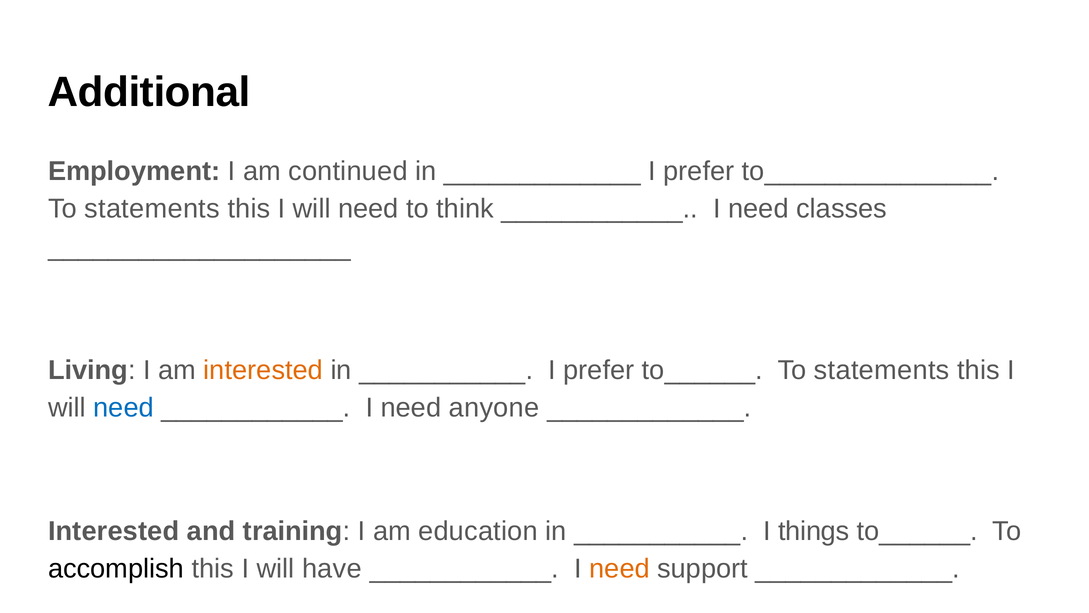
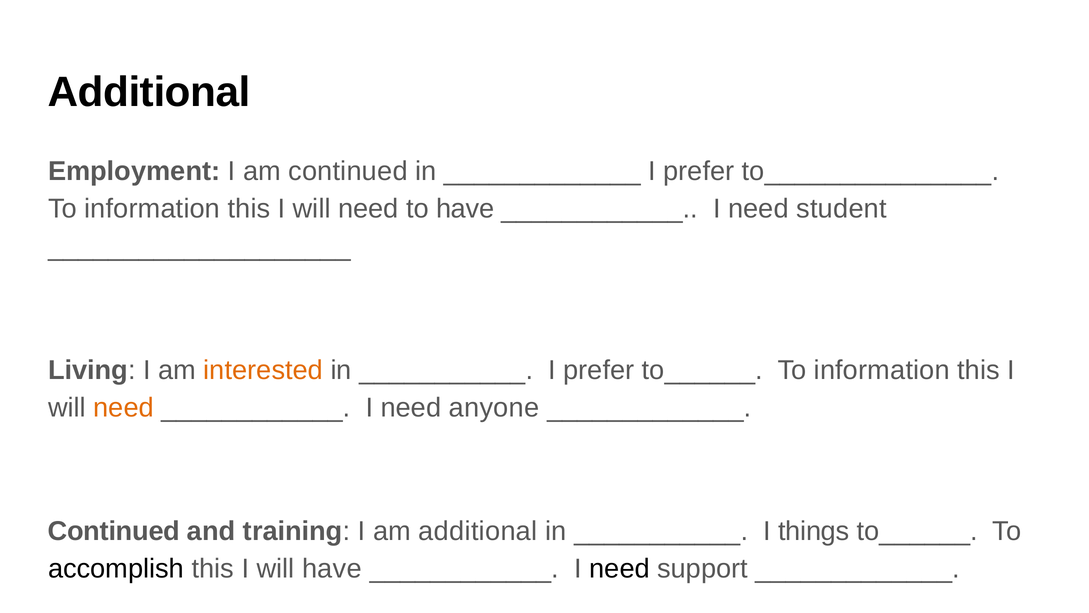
statements: statements -> information (152, 209)
to think: think -> have (465, 209)
classes: classes -> student (842, 209)
to______ To statements: statements -> information (882, 370)
need colour: blue -> orange (123, 407)
Interested: Interested -> Continued (114, 531)
am education: education -> additional (478, 531)
need colour: orange -> black (620, 568)
